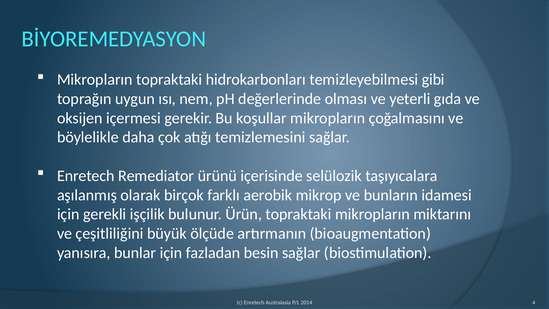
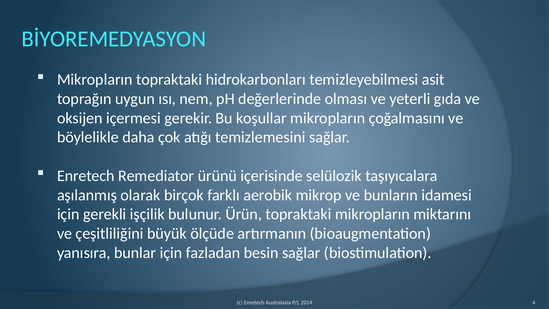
gibi: gibi -> asit (433, 80)
